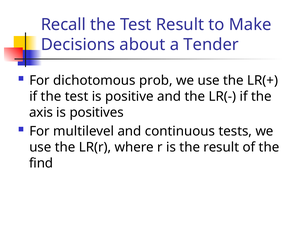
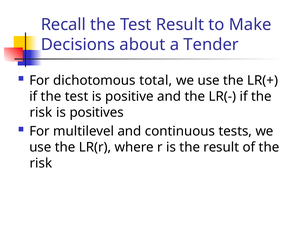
prob: prob -> total (156, 80)
axis: axis -> risk (41, 112)
find: find -> risk (41, 163)
